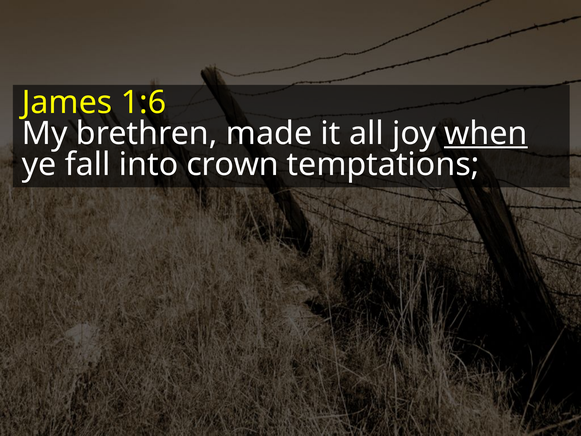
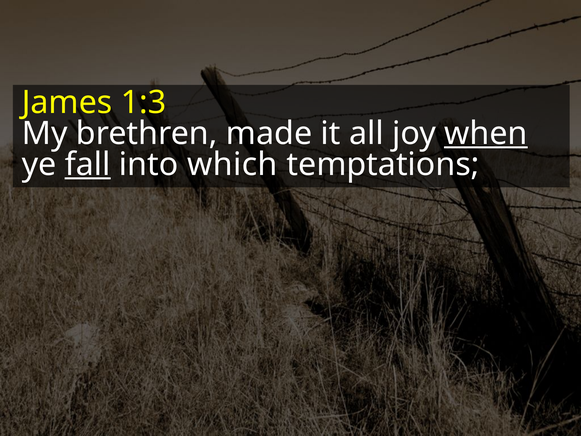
1:6: 1:6 -> 1:3 (144, 103)
fall underline: none -> present (88, 164)
crown: crown -> which (232, 164)
